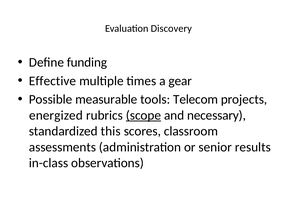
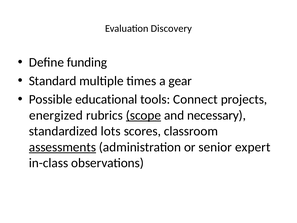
Effective: Effective -> Standard (53, 81)
measurable: measurable -> educational (106, 99)
Telecom: Telecom -> Connect (195, 99)
this: this -> lots (111, 131)
assessments underline: none -> present (62, 147)
results: results -> expert (253, 147)
